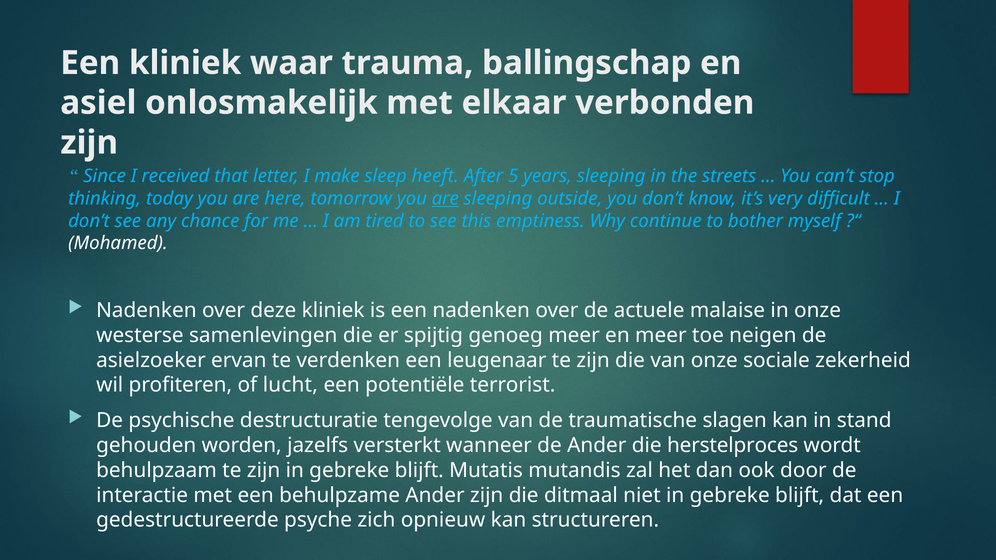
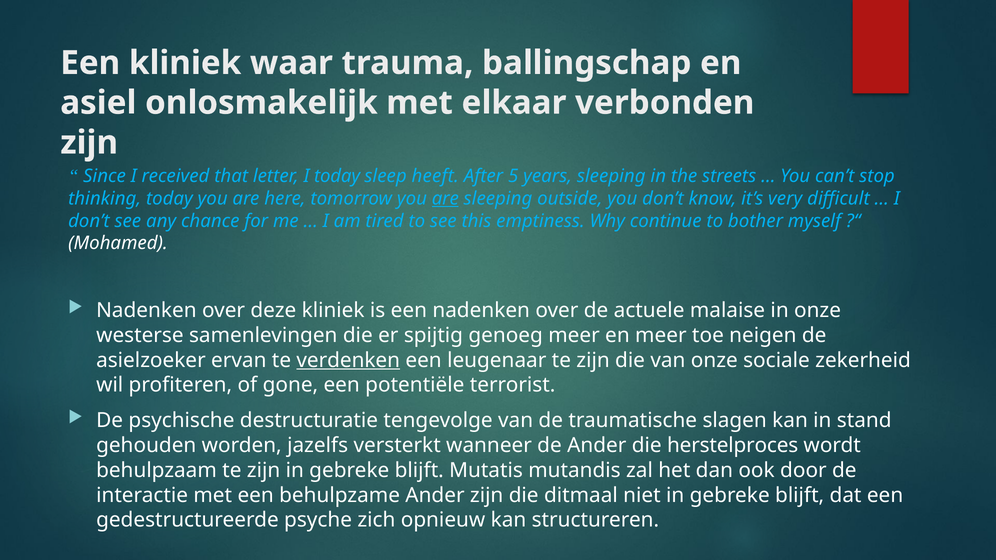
I make: make -> today (337, 176)
verdenken underline: none -> present (348, 360)
lucht: lucht -> gone (290, 385)
